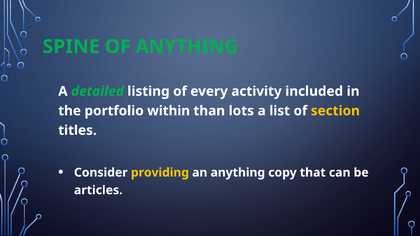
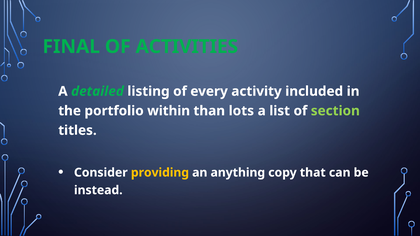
SPINE: SPINE -> FINAL (71, 47)
OF ANYTHING: ANYTHING -> ACTIVITIES (187, 47)
section colour: yellow -> light green (335, 111)
articles: articles -> instead (98, 190)
